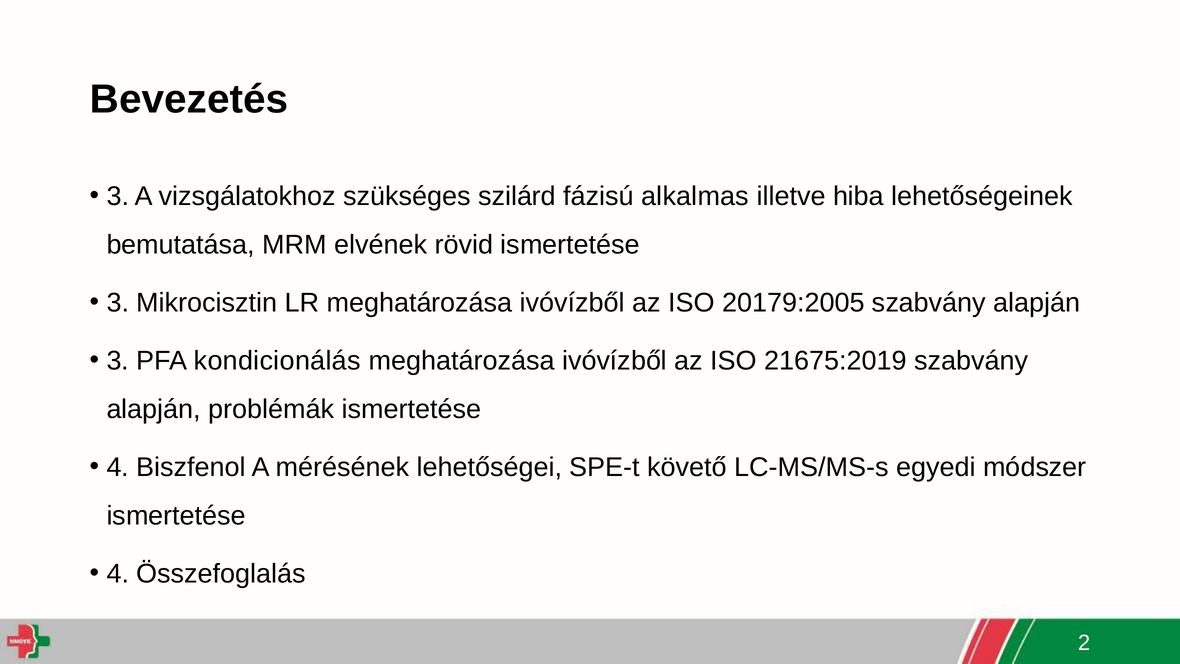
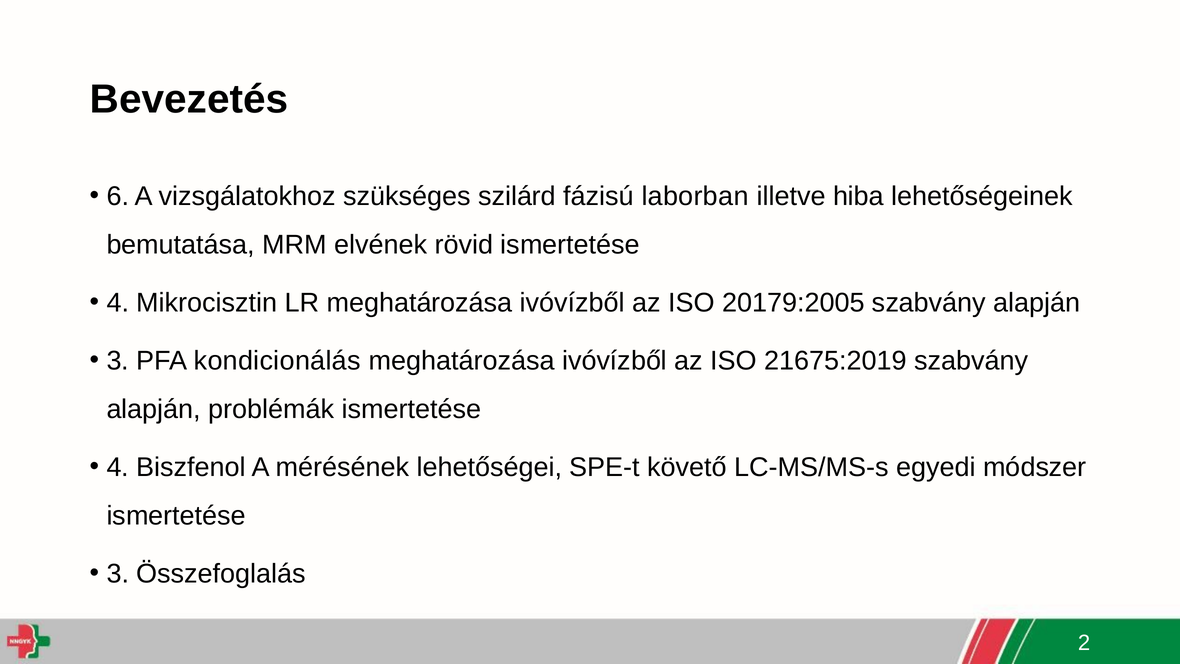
3: 3 -> 6 (118, 196)
alkalmas: alkalmas -> laborban (695, 196)
3: 3 -> 4 (118, 303)
4: 4 -> 3 (118, 573)
